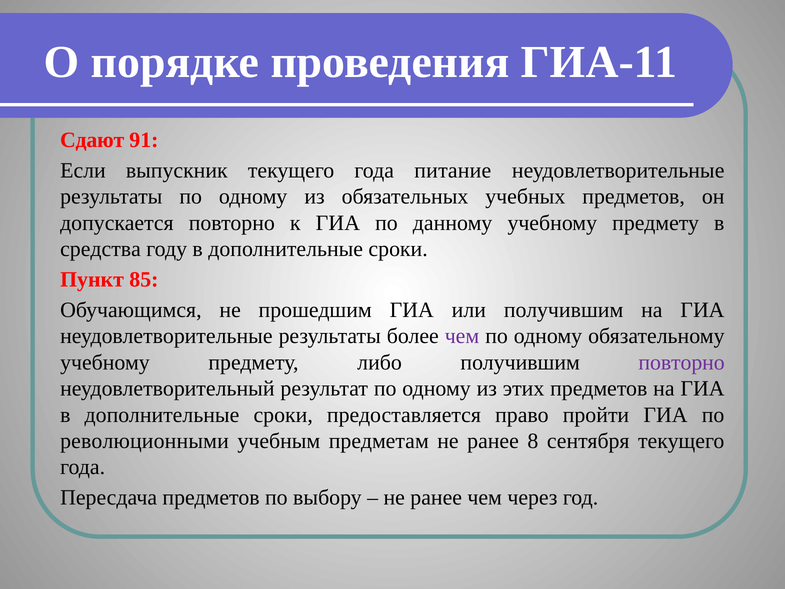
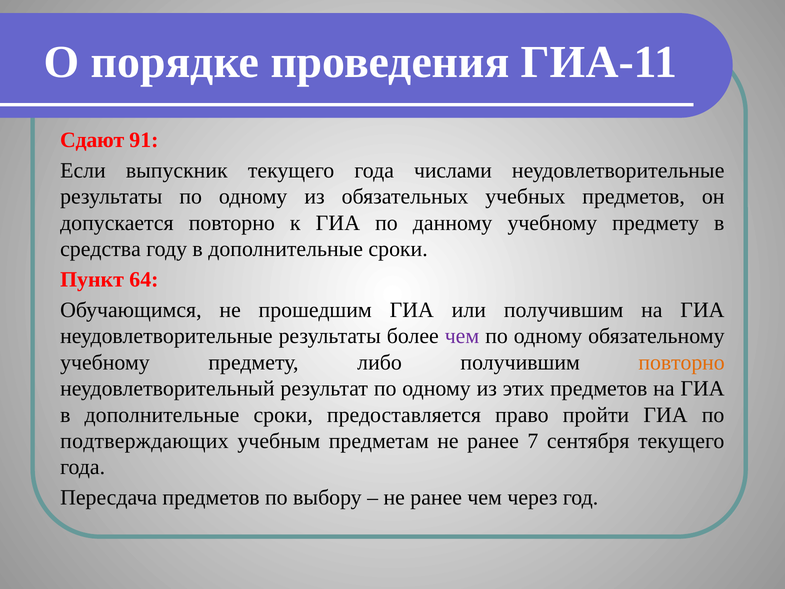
питание: питание -> числами (453, 170)
85: 85 -> 64 (144, 279)
повторно colour: purple -> orange (682, 362)
революционными: революционными -> подтверждающих (144, 441)
8: 8 -> 7 (533, 441)
